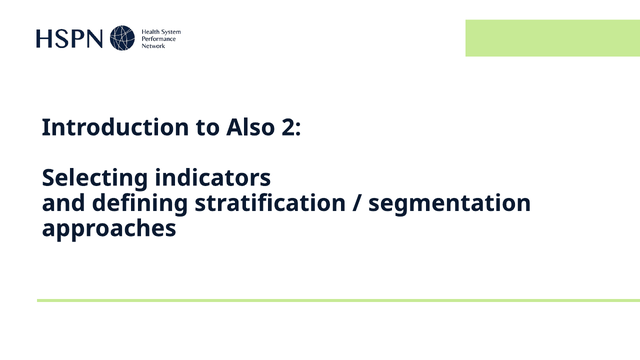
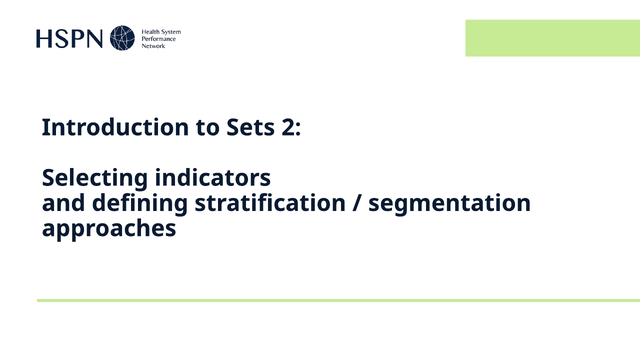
Also: Also -> Sets (251, 128)
